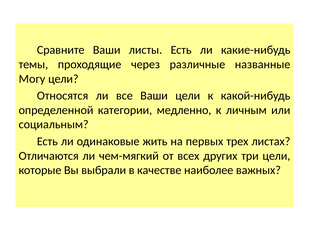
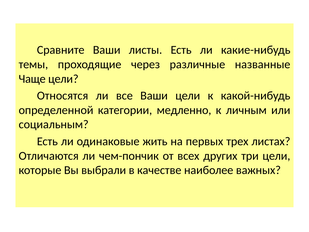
Могу: Могу -> Чаще (32, 79)
чем-мягкий: чем-мягкий -> чем-пончик (129, 156)
